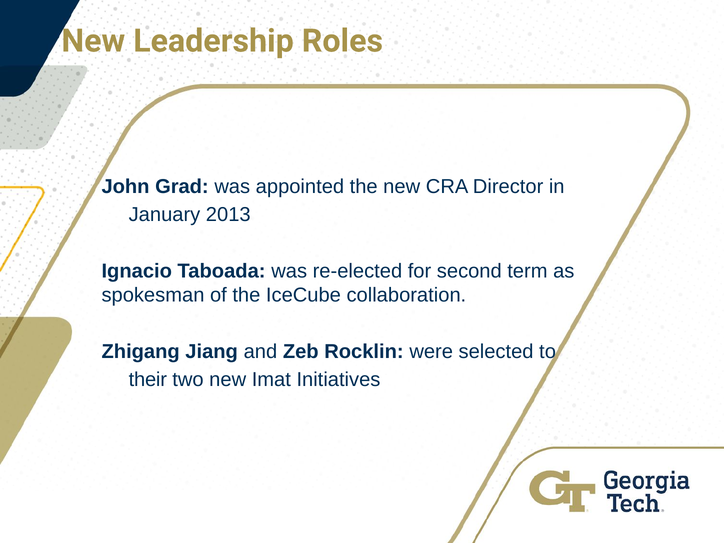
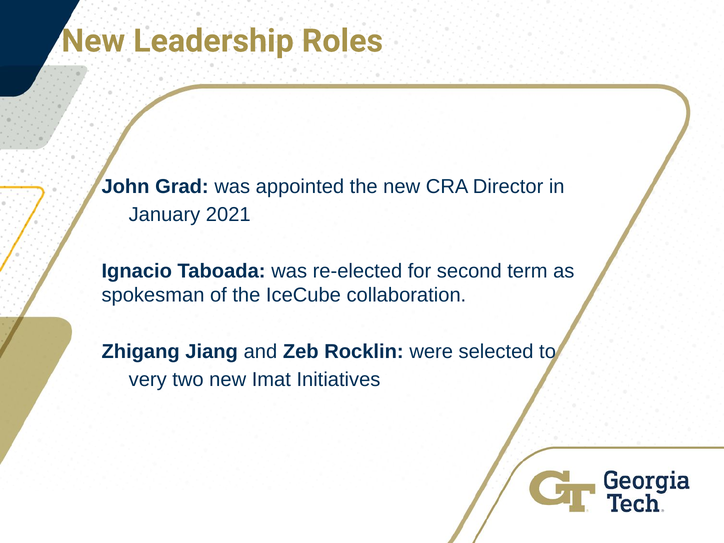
2013: 2013 -> 2021 (228, 215)
their: their -> very (148, 380)
